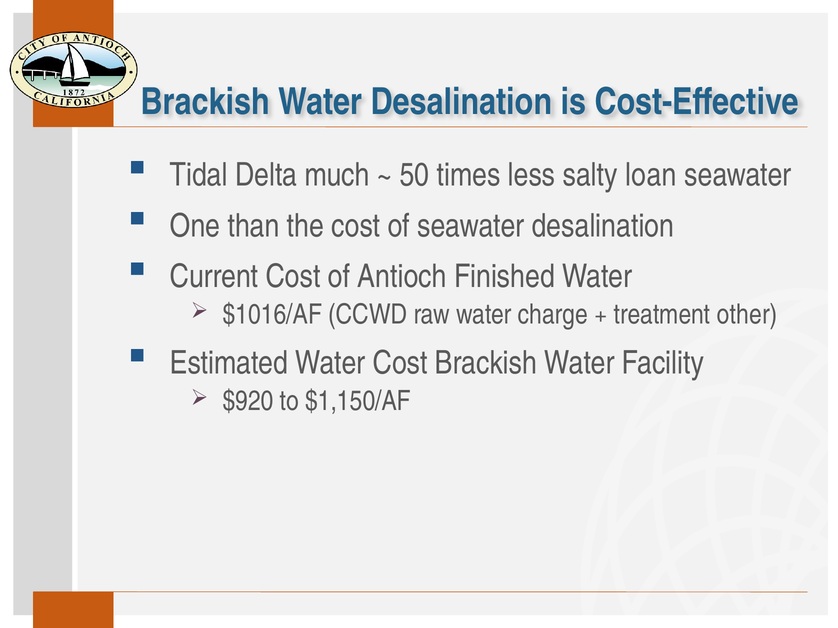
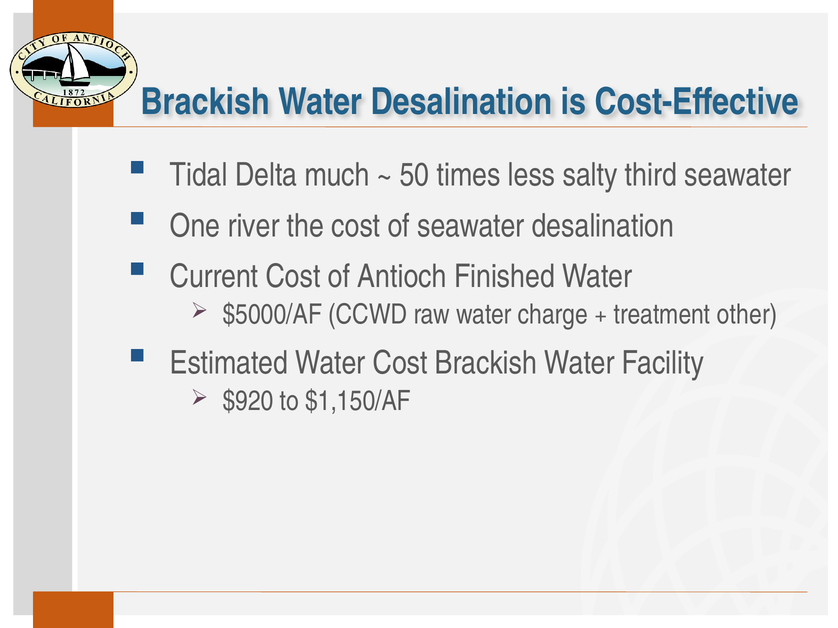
loan: loan -> third (651, 175)
than: than -> river (254, 226)
$1016/AF: $1016/AF -> $5000/AF (272, 315)
